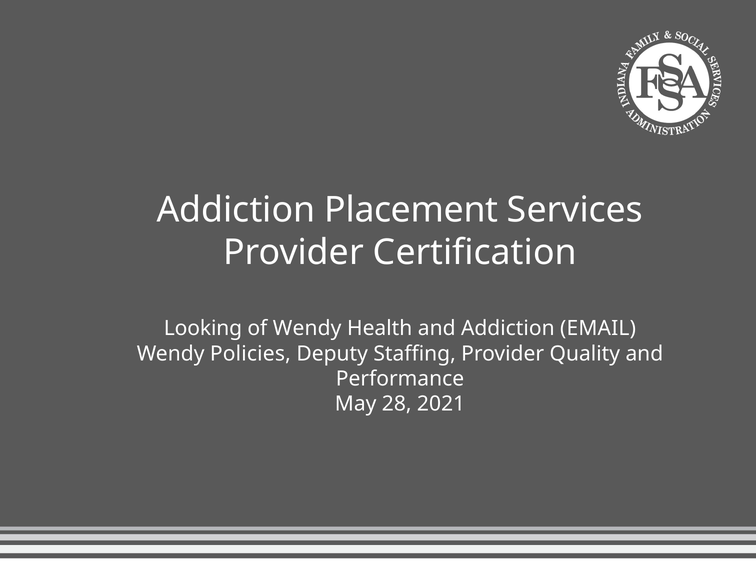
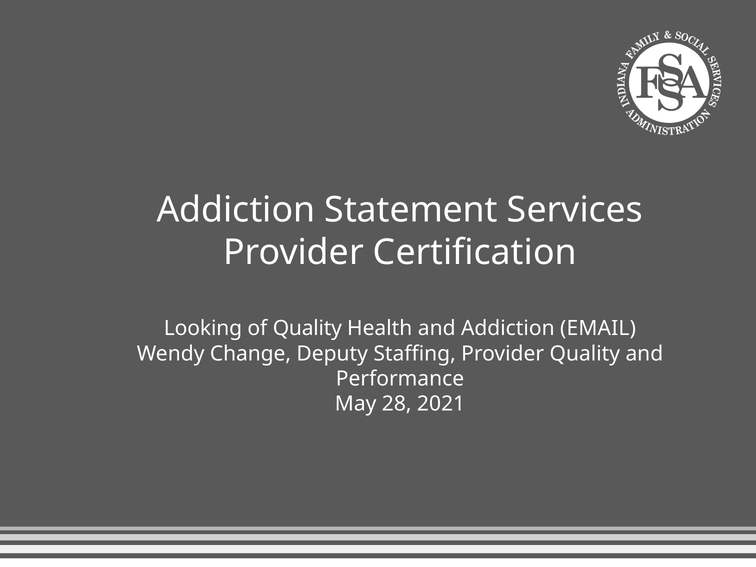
Placement: Placement -> Statement (411, 210)
of Wendy: Wendy -> Quality (307, 328)
Policies: Policies -> Change (250, 354)
